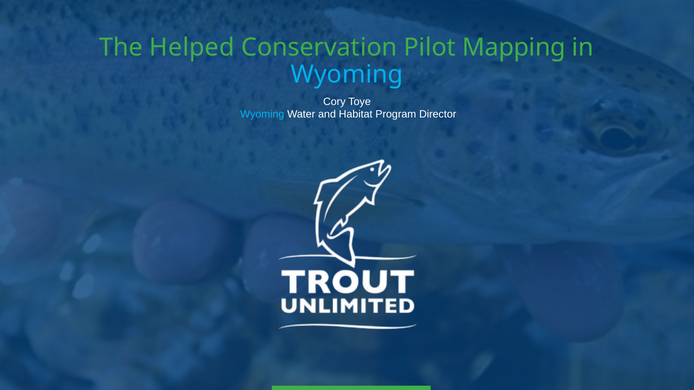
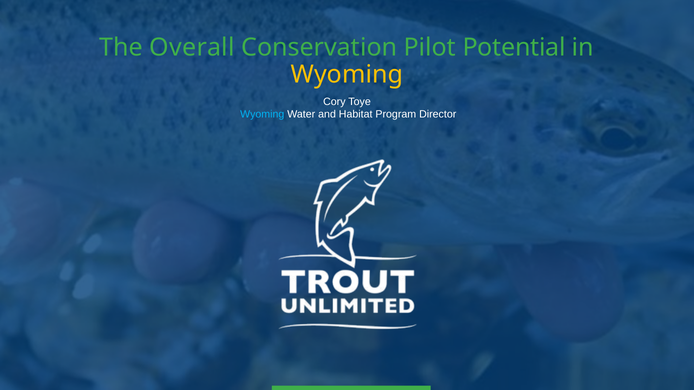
Helped: Helped -> Overall (192, 48)
Mapping: Mapping -> Potential (514, 48)
Wyoming colour: light blue -> yellow (347, 75)
